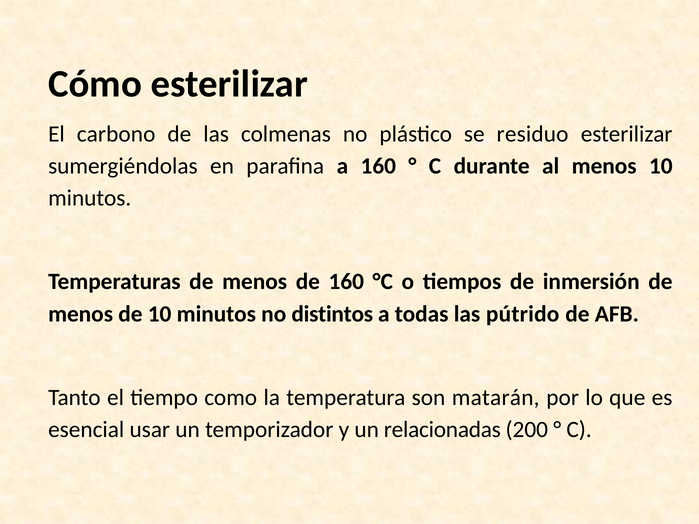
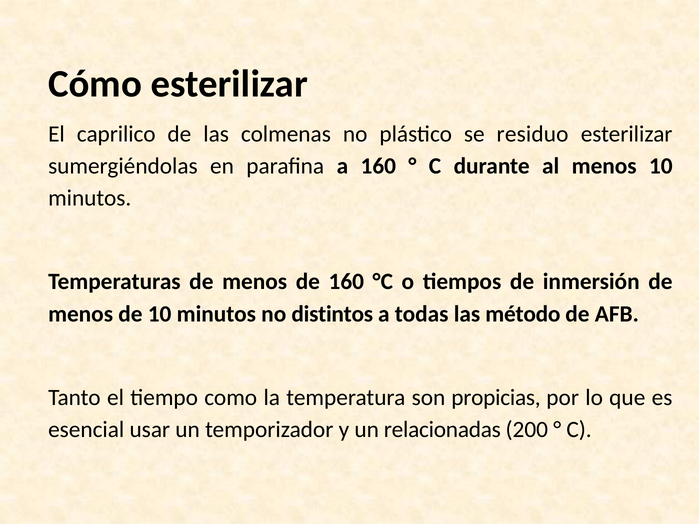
carbono: carbono -> caprilico (116, 134)
pútrido: pútrido -> método (523, 314)
matarán: matarán -> propicias (496, 398)
